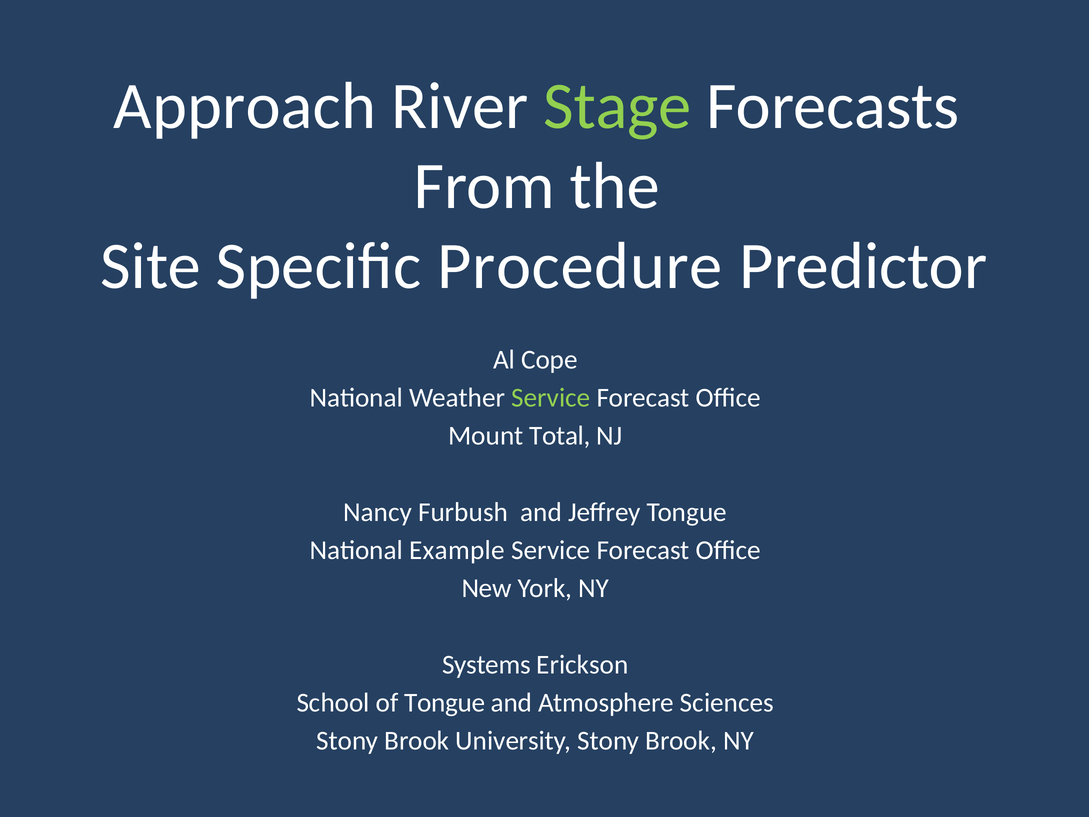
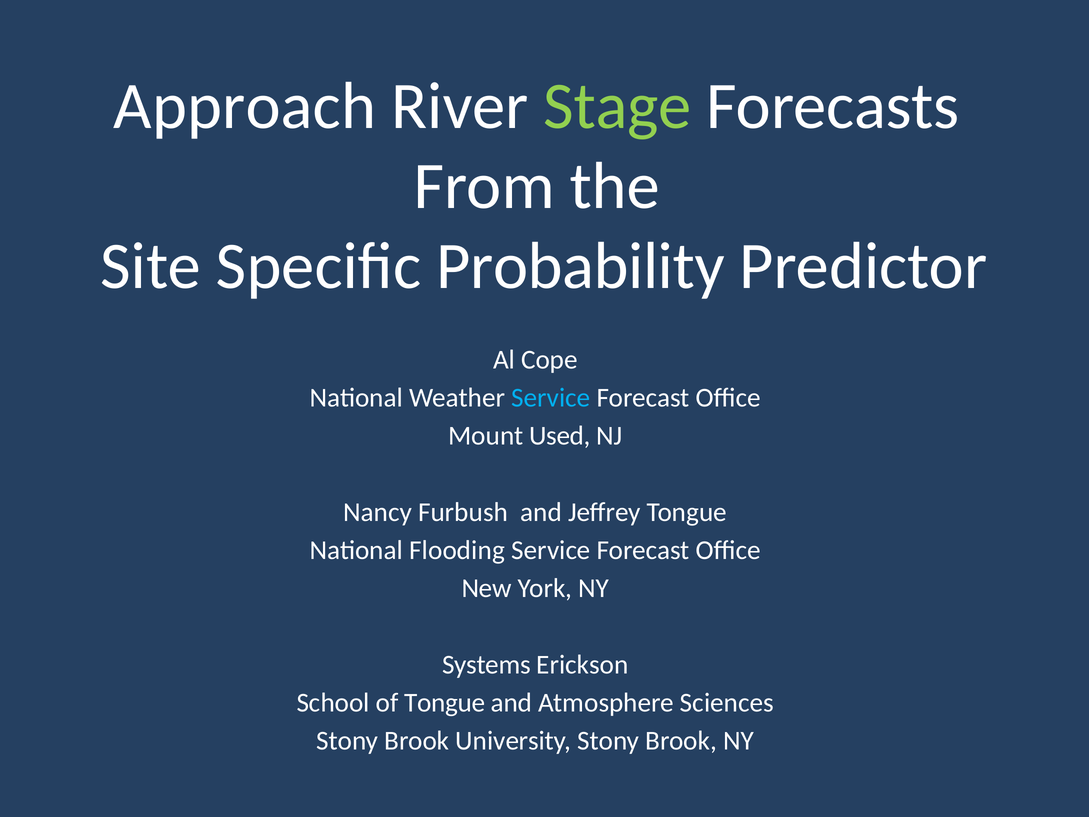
Procedure: Procedure -> Probability (580, 266)
Service colour: light green -> light blue (551, 398)
Total: Total -> Used (560, 436)
Example: Example -> Flooding (457, 550)
